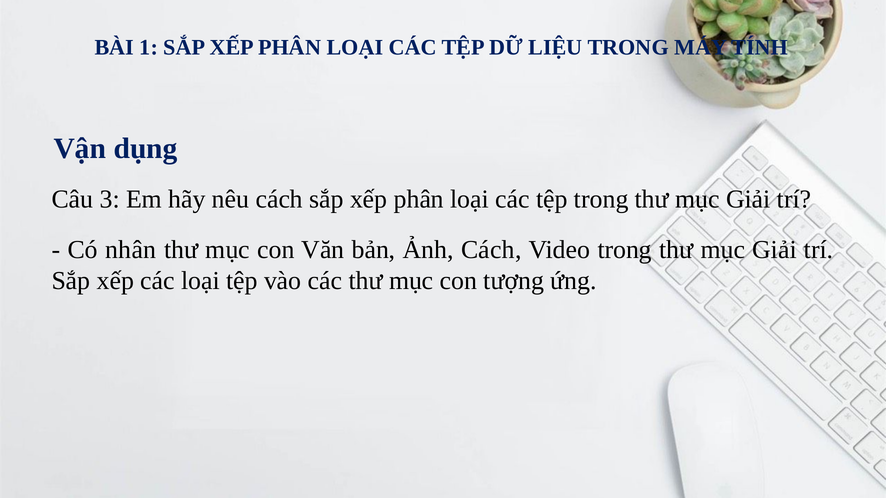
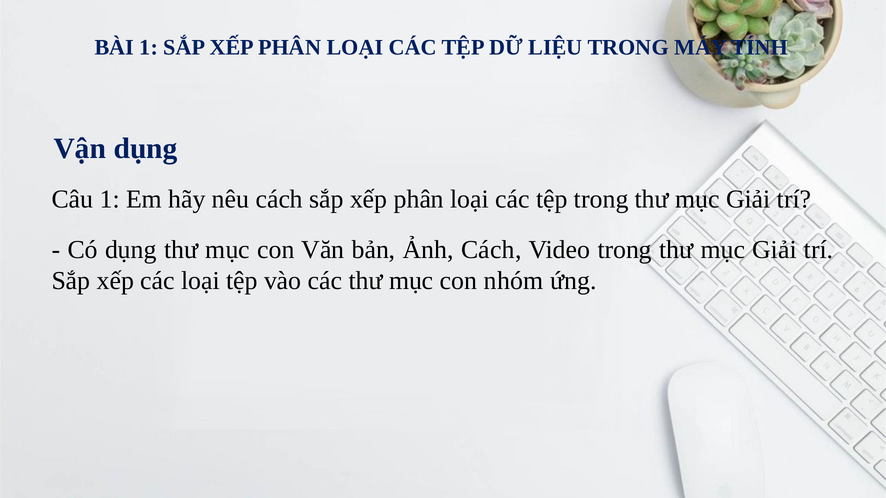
Câu 3: 3 -> 1 (110, 200)
Có nhân: nhân -> dụng (131, 250)
tượng: tượng -> nhóm (514, 281)
